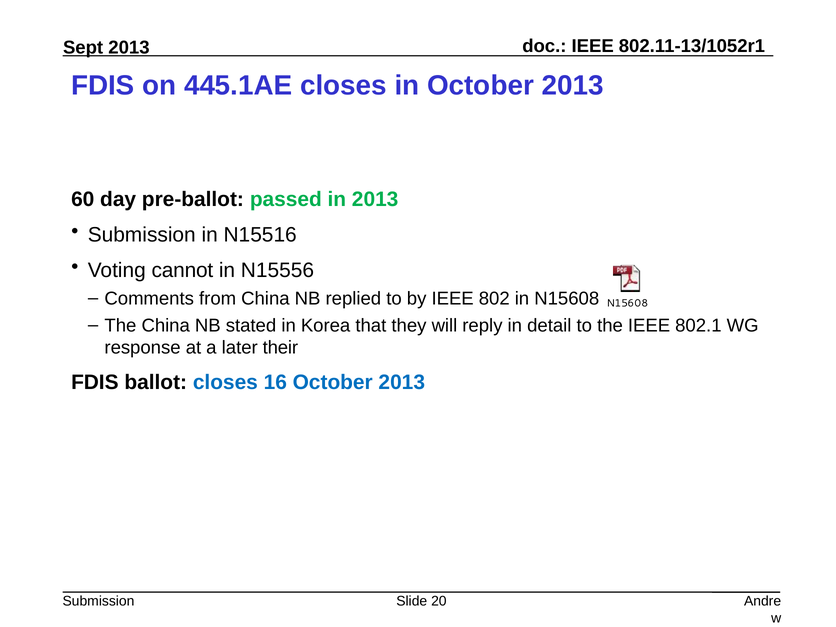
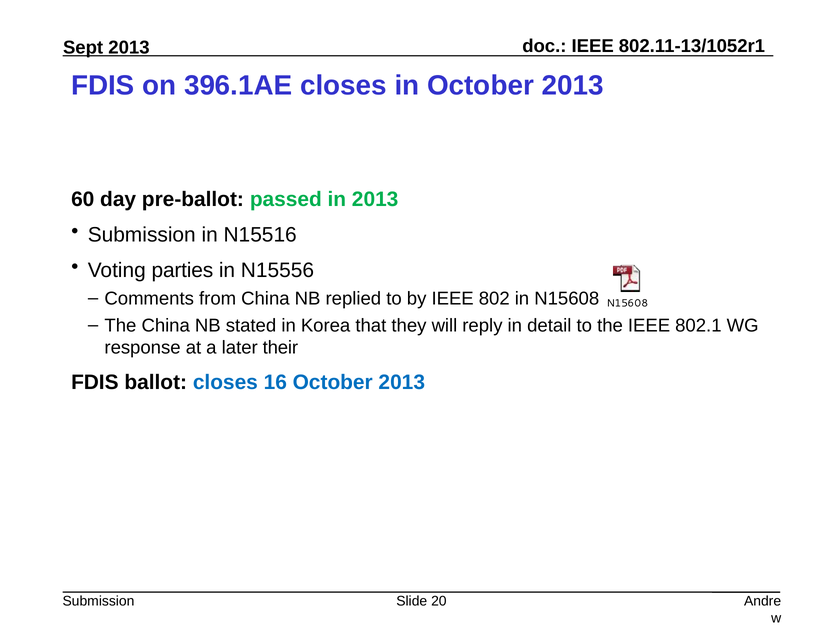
445.1AE: 445.1AE -> 396.1AE (238, 86)
cannot: cannot -> parties (182, 270)
